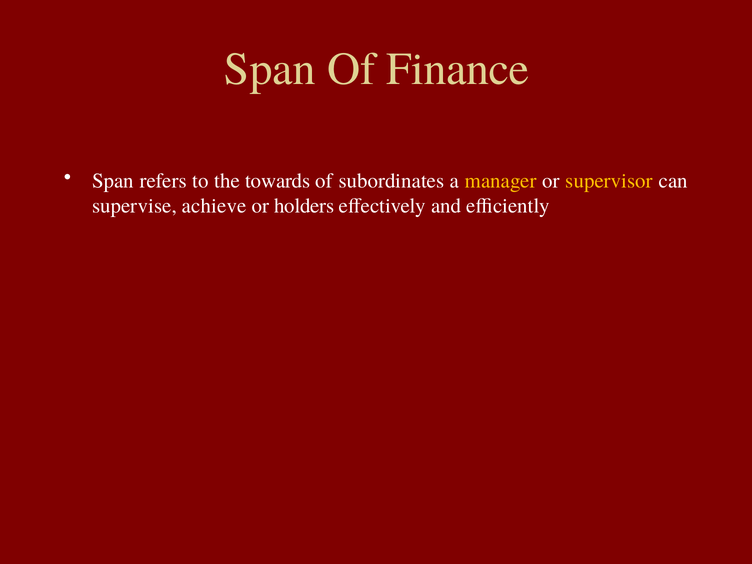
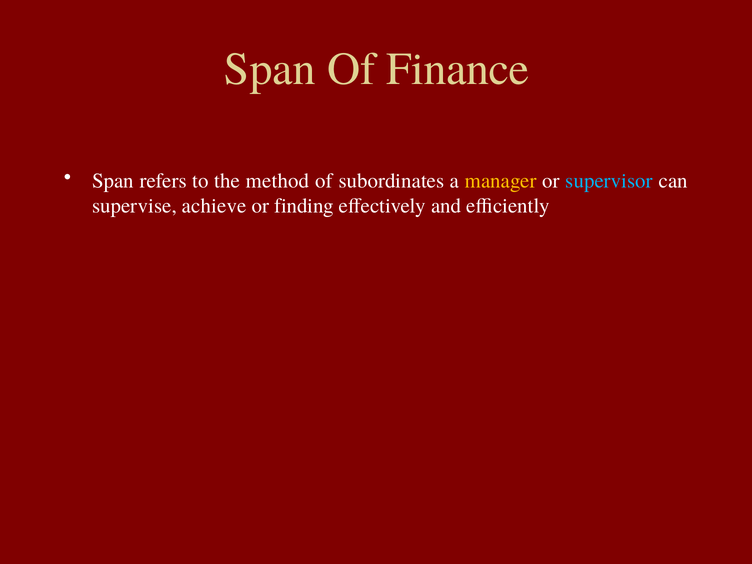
towards: towards -> method (278, 181)
supervisor colour: yellow -> light blue (609, 181)
holders: holders -> finding (304, 206)
